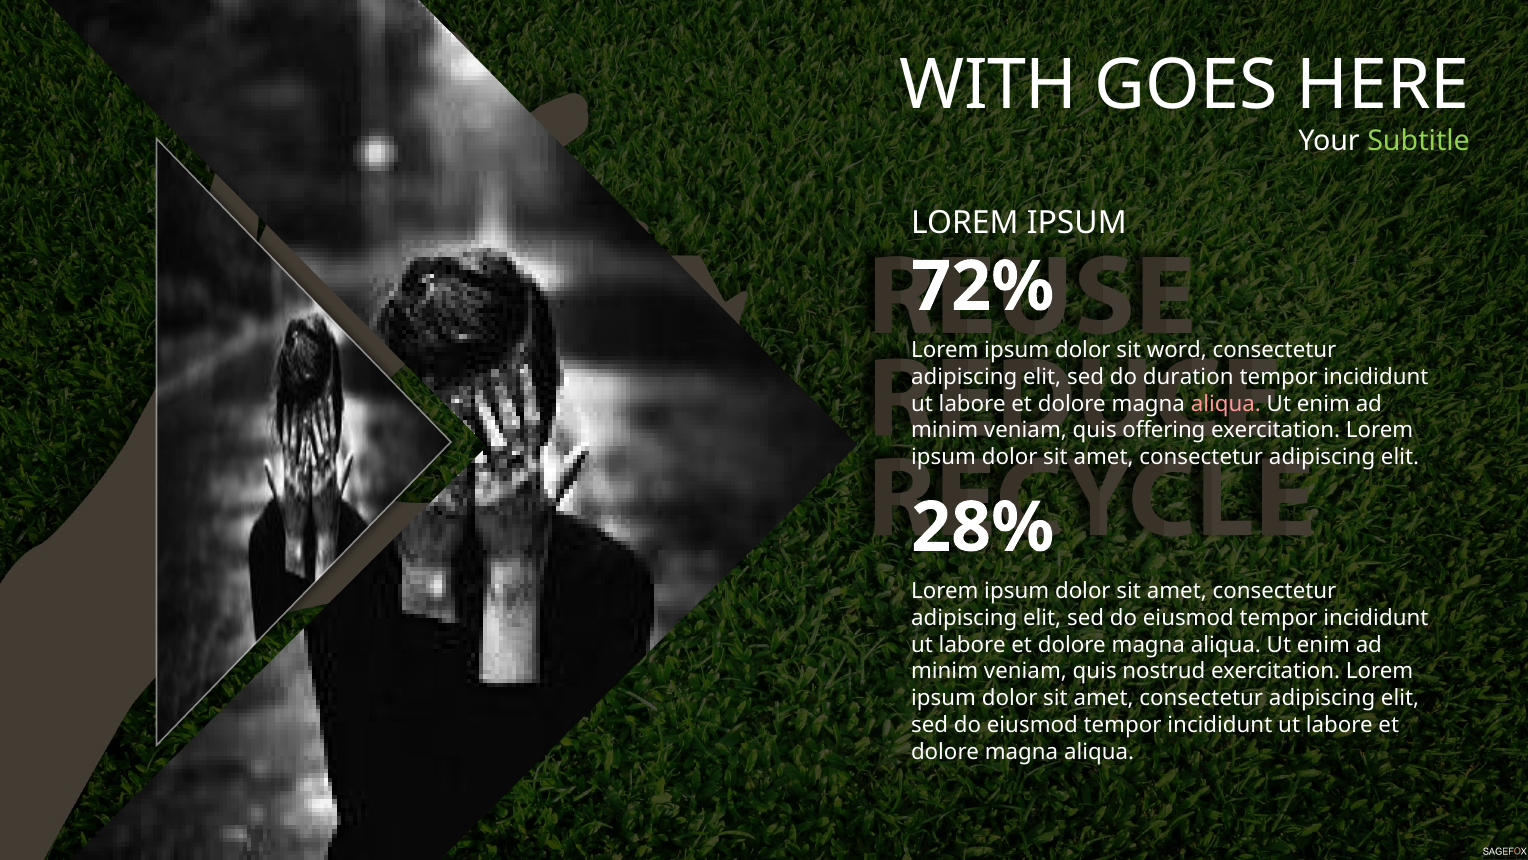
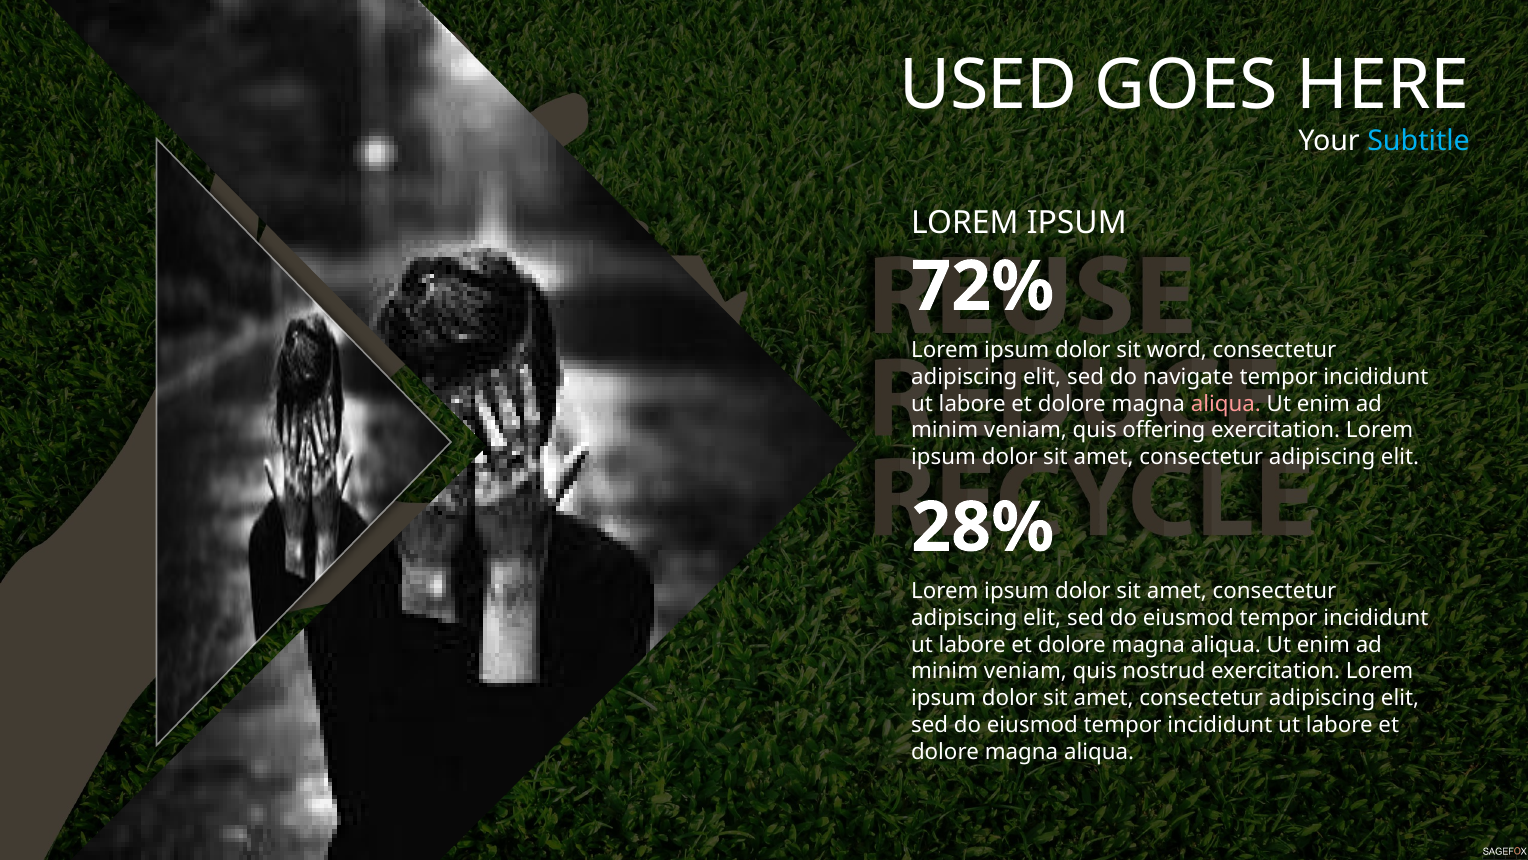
WITH: WITH -> USED (988, 85)
Subtitle colour: light green -> light blue (1419, 141)
duration: duration -> navigate (1188, 377)
